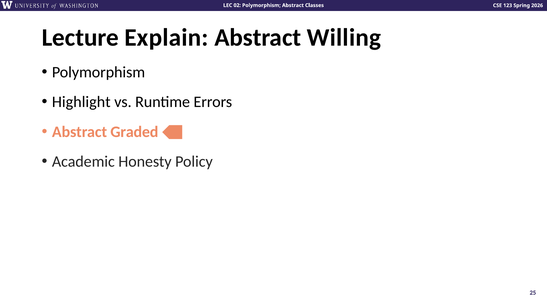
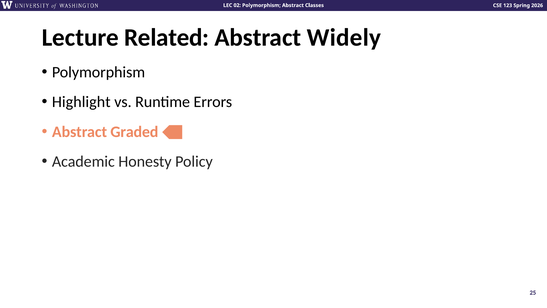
Explain: Explain -> Related (167, 37)
Willing: Willing -> Widely (344, 37)
